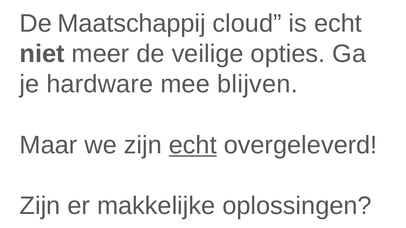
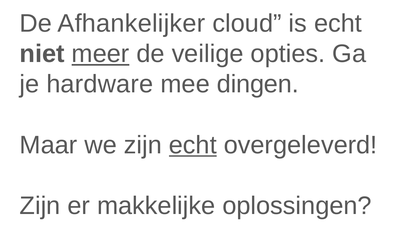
Maatschappij: Maatschappij -> Afhankelijker (131, 23)
meer underline: none -> present (101, 54)
blijven: blijven -> dingen (258, 84)
